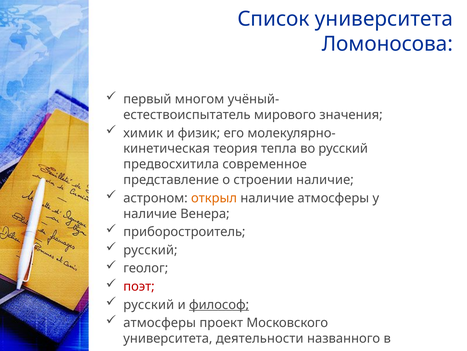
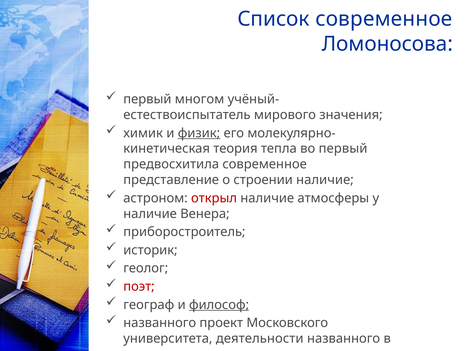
Список университета: университета -> современное (384, 19)
физик underline: none -> present (199, 133)
во русский: русский -> первый (343, 148)
открыл colour: orange -> red (214, 198)
русский: русский -> историк (150, 250)
русский: русский -> географ (149, 304)
атмосферы: атмосферы -> названного (160, 322)
